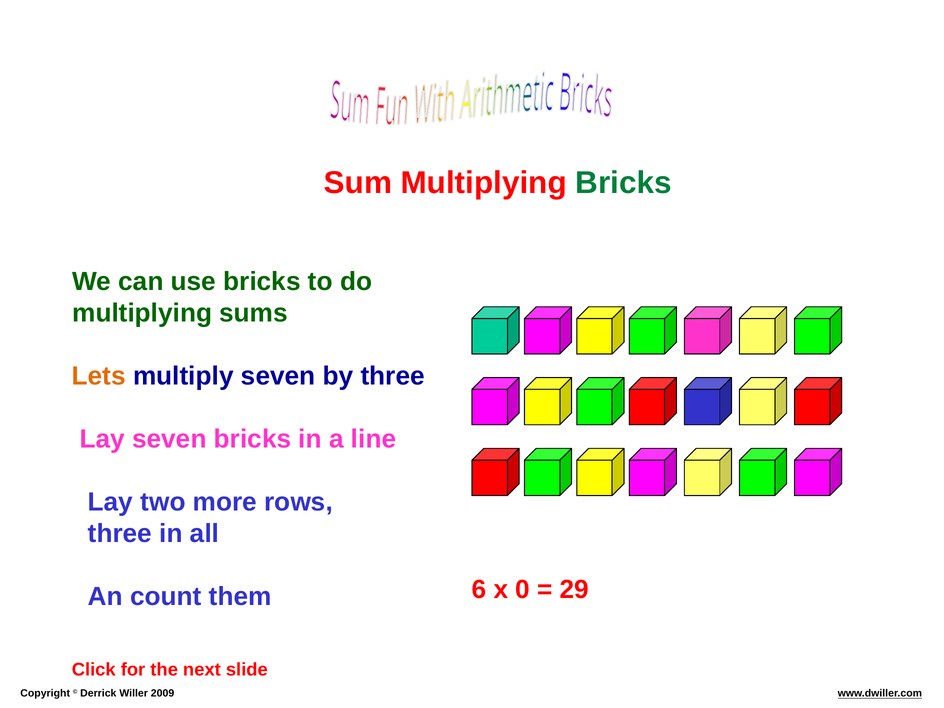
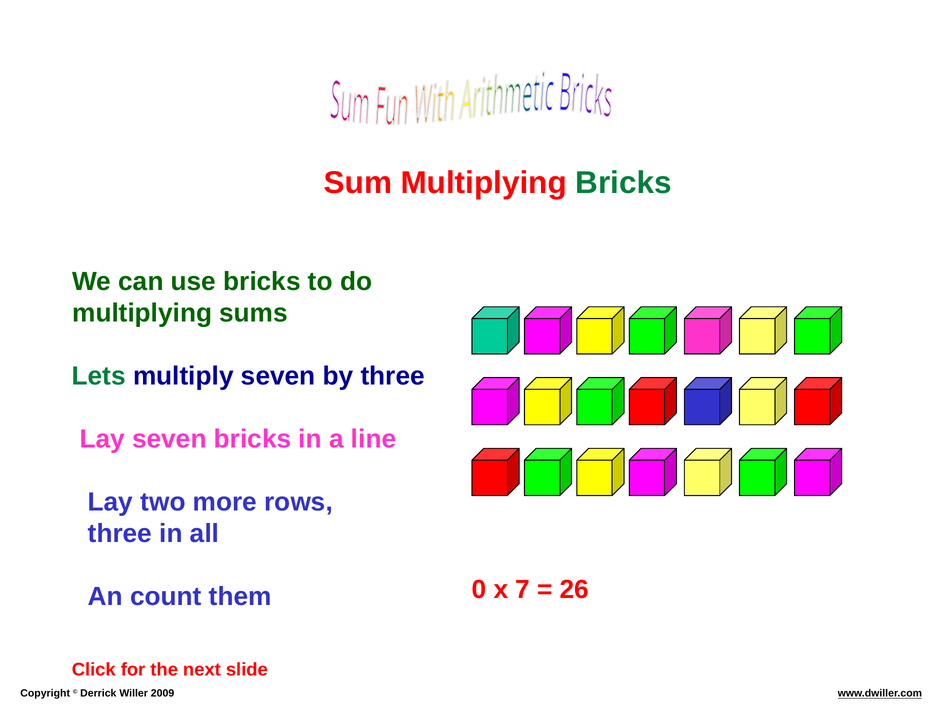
Lets colour: orange -> green (99, 376)
6: 6 -> 0 (479, 590)
0: 0 -> 7 (523, 590)
29: 29 -> 26 (574, 590)
